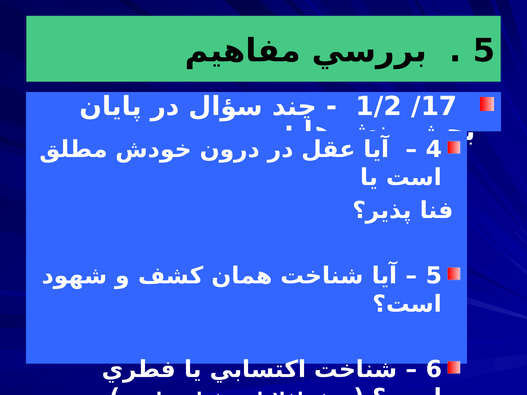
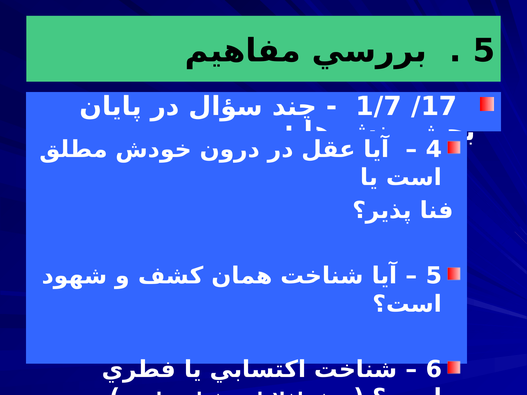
1/2: 1/2 -> 1/7 (379, 106)
